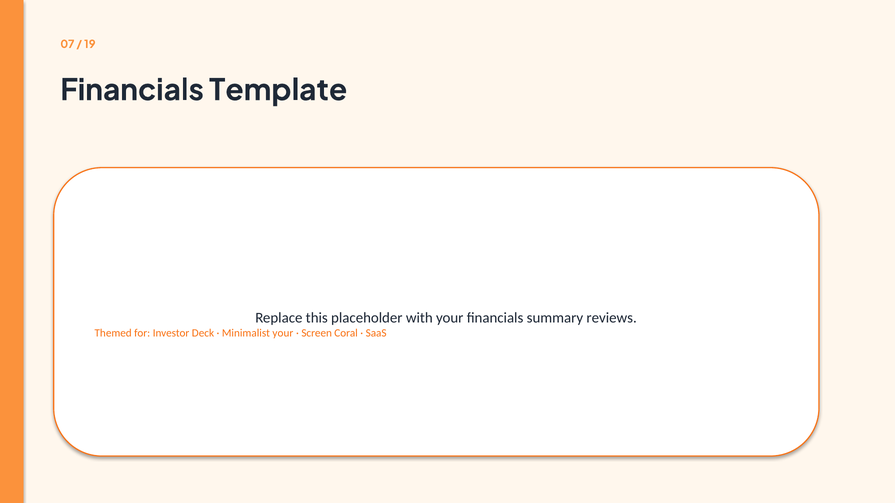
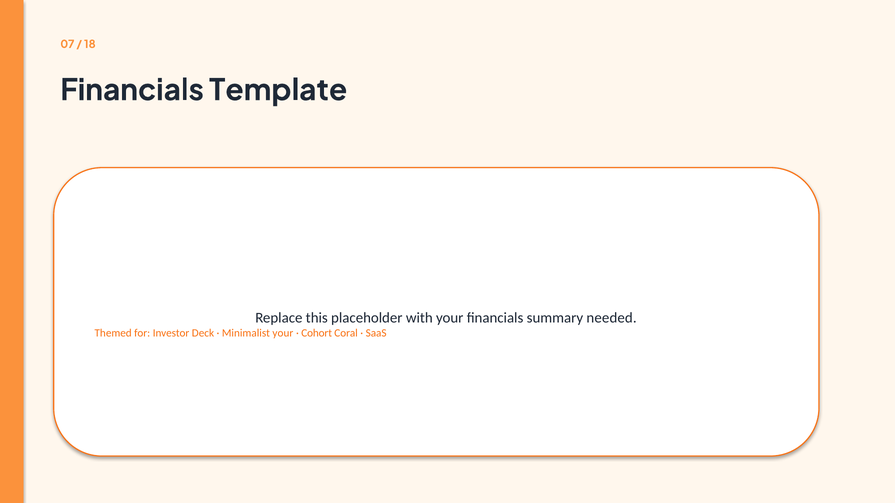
19: 19 -> 18 (90, 44)
reviews: reviews -> needed (612, 318)
Screen: Screen -> Cohort (317, 334)
